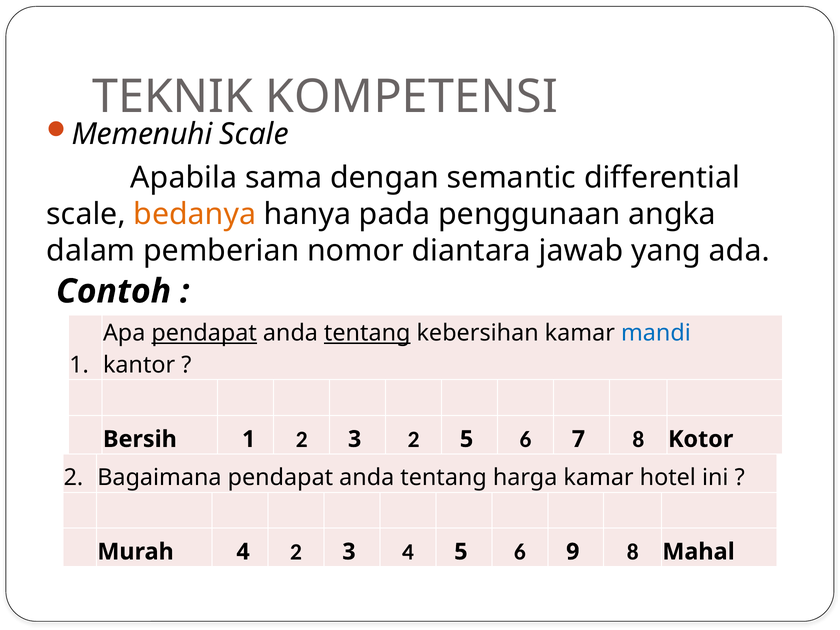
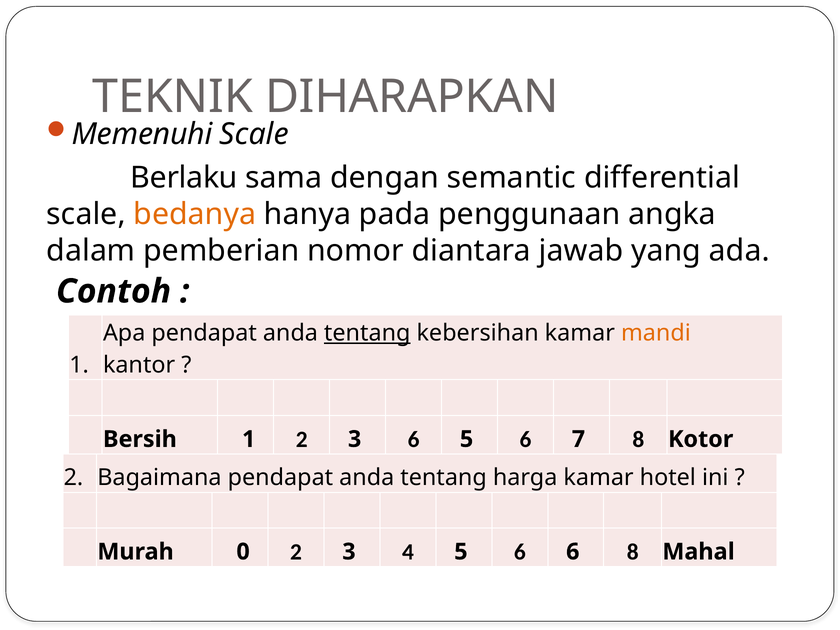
KOMPETENSI: KOMPETENSI -> DIHARAPKAN (412, 97)
Apabila: Apabila -> Berlaku (184, 178)
pendapat underline: present -> none (204, 333)
mandi colour: blue -> orange (656, 333)
2: 2 -> 6 (414, 440)
Murah 4: 4 -> 0 (243, 552)
6 9: 9 -> 6 (573, 552)
